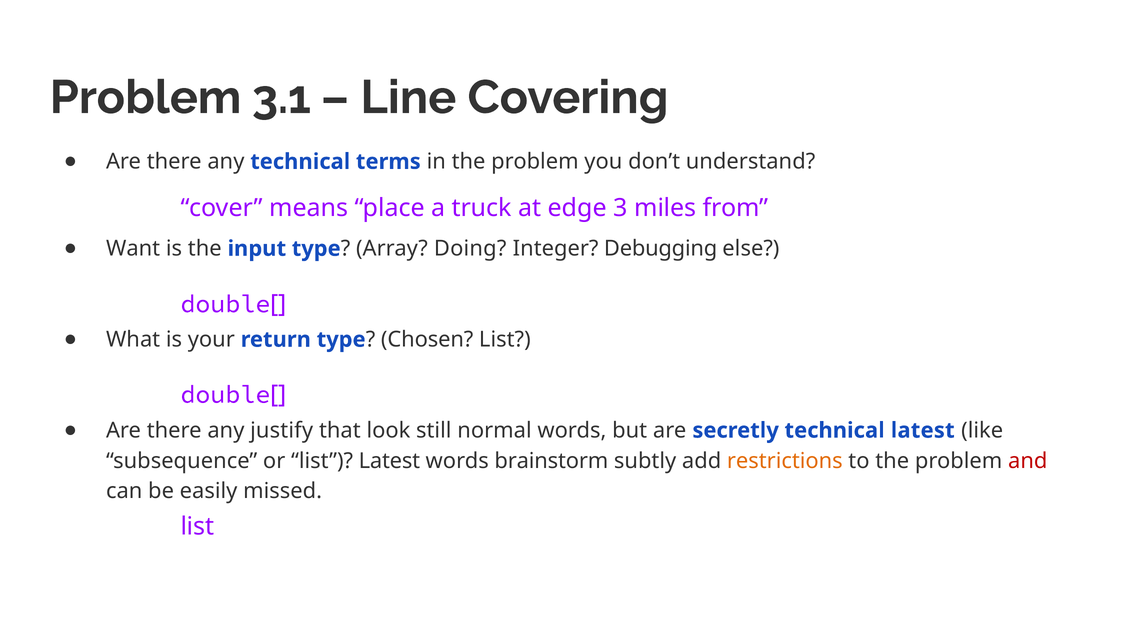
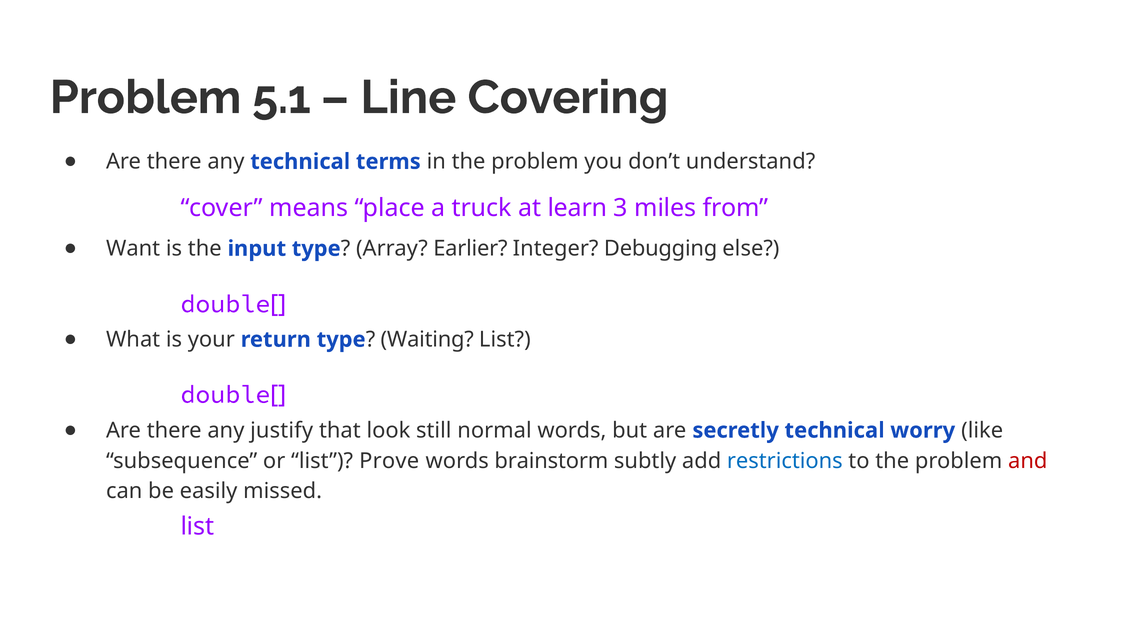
3.1: 3.1 -> 5.1 (281, 98)
edge: edge -> learn (577, 208)
Doing: Doing -> Earlier (470, 249)
Chosen: Chosen -> Waiting (427, 340)
technical latest: latest -> worry (923, 430)
list Latest: Latest -> Prove (389, 461)
restrictions colour: orange -> blue (785, 461)
